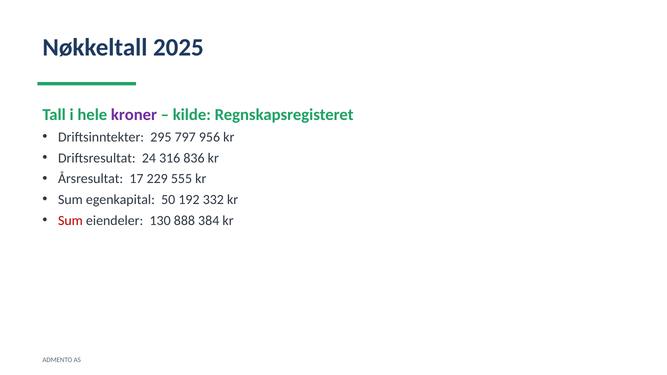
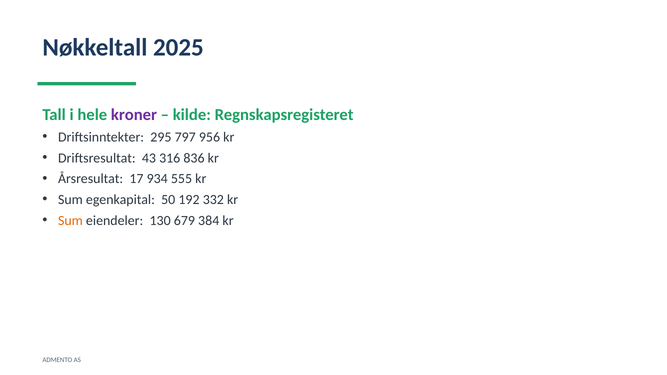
24: 24 -> 43 (149, 158)
229: 229 -> 934 (157, 179)
Sum colour: red -> orange (70, 221)
888: 888 -> 679 (184, 221)
